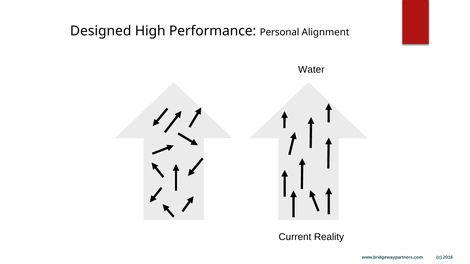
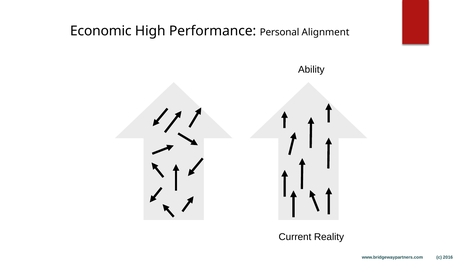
Designed: Designed -> Economic (101, 31)
Water: Water -> Ability (311, 70)
